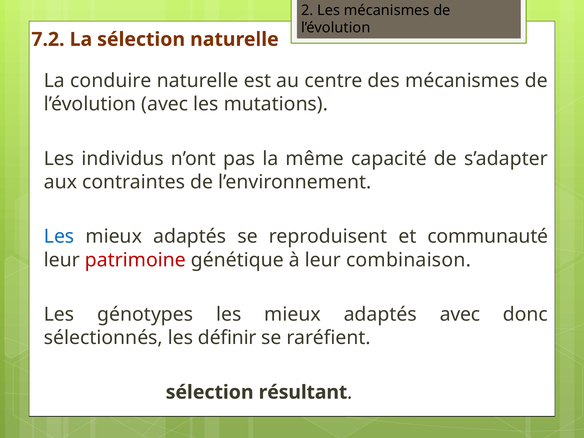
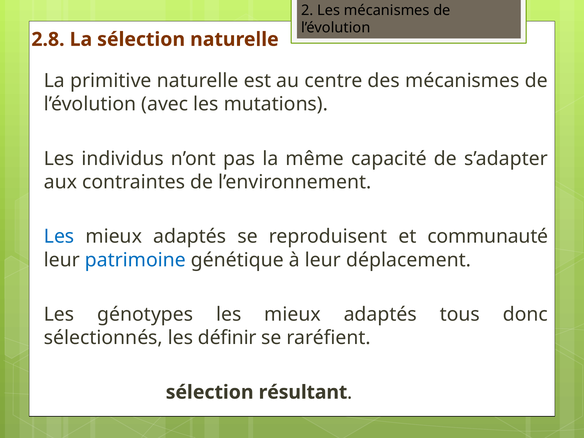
7.2: 7.2 -> 2.8 (48, 39)
conduire: conduire -> primitive (111, 81)
patrimoine colour: red -> blue (135, 260)
combinaison: combinaison -> déplacement (409, 260)
adaptés avec: avec -> tous (460, 314)
